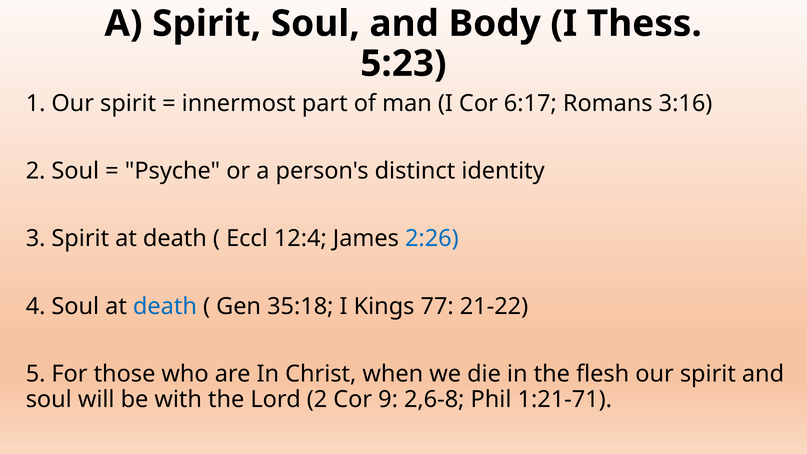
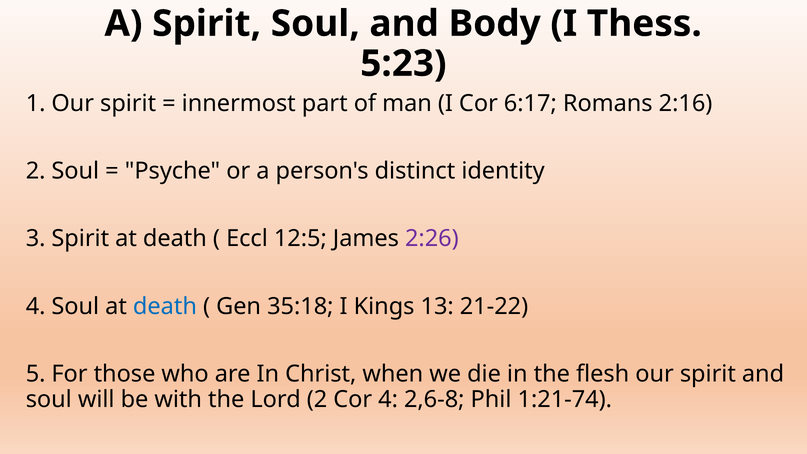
3:16: 3:16 -> 2:16 (686, 103)
12:4: 12:4 -> 12:5 (300, 239)
2:26 colour: blue -> purple (432, 239)
77: 77 -> 13 (437, 306)
Cor 9: 9 -> 4 (388, 399)
1:21-71: 1:21-71 -> 1:21-74 (565, 399)
